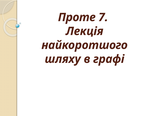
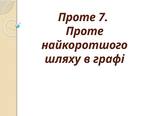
Лекція: Лекція -> Проте (85, 31)
